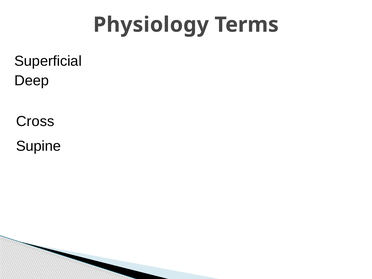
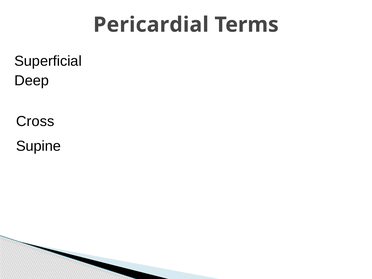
Physiology: Physiology -> Pericardial (151, 25)
